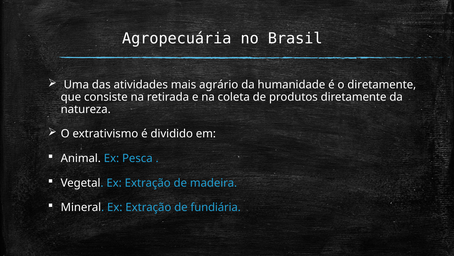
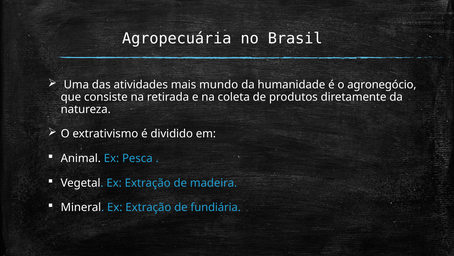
agrário: agrário -> mundo (219, 84)
o diretamente: diretamente -> agronegócio (382, 84)
